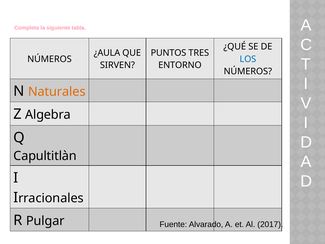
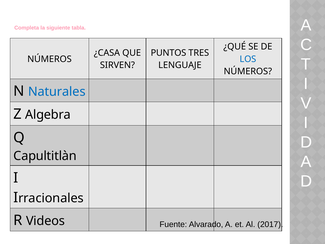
¿AULA: ¿AULA -> ¿CASA (107, 53)
ENTORNO: ENTORNO -> LENGUAJE (180, 65)
Naturales colour: orange -> blue (57, 92)
Pulgar: Pulgar -> Videos (45, 221)
